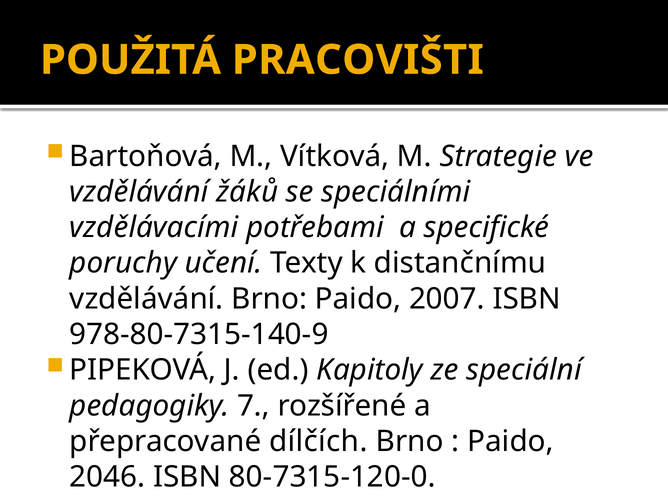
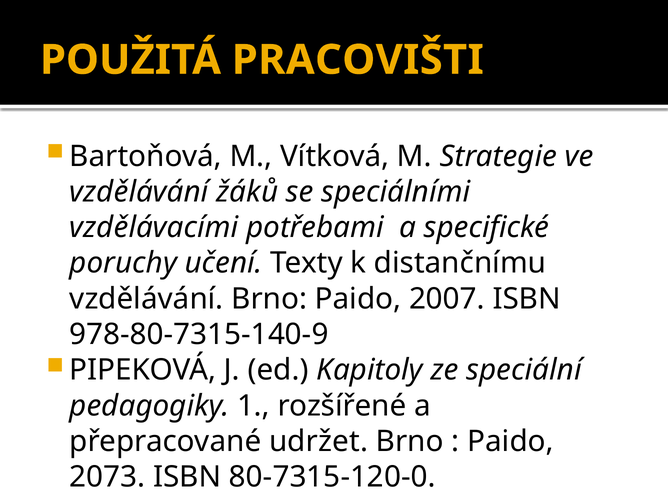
7: 7 -> 1 (253, 406)
dílčích: dílčích -> udržet (319, 441)
2046: 2046 -> 2073 (107, 477)
